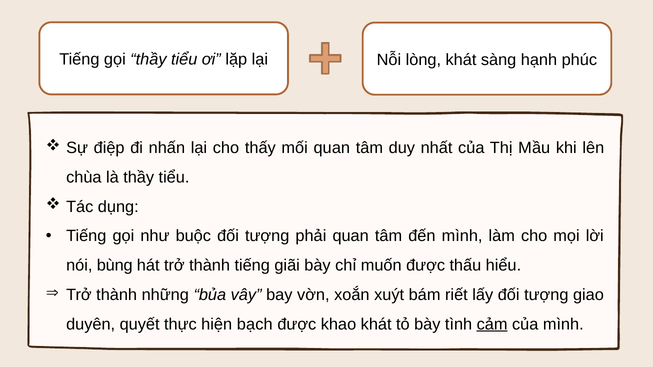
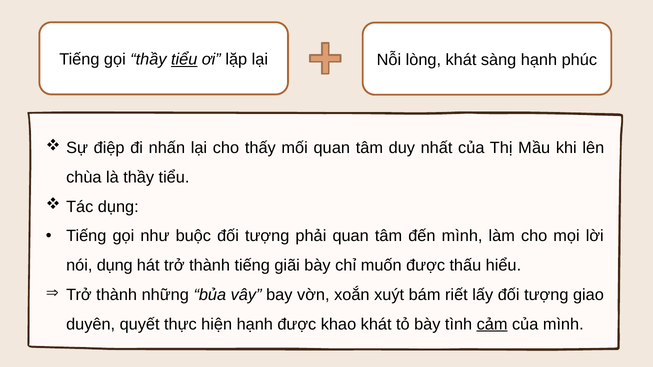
tiểu underline: none -> present (184, 60)
nói bùng: bùng -> dụng (115, 266)
hiện bạch: bạch -> hạnh (255, 324)
